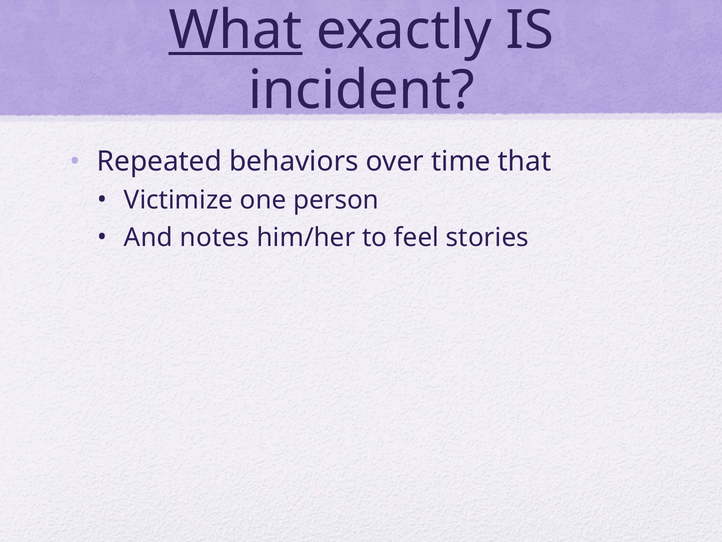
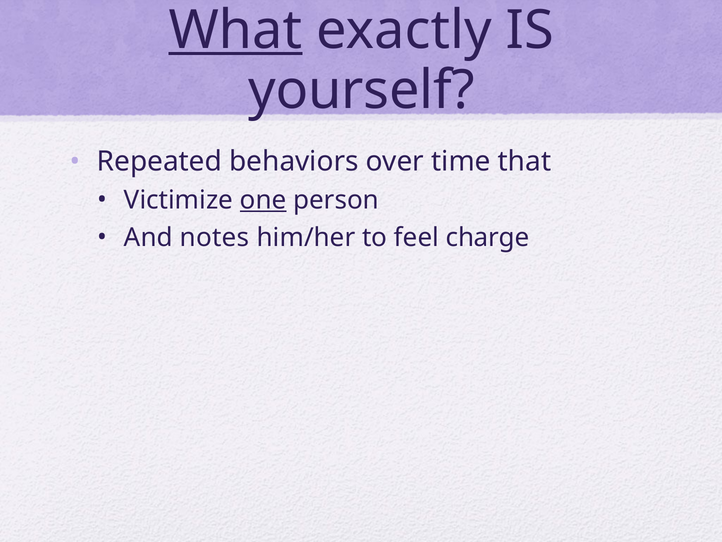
incident: incident -> yourself (362, 90)
one underline: none -> present (263, 200)
stories: stories -> charge (488, 237)
